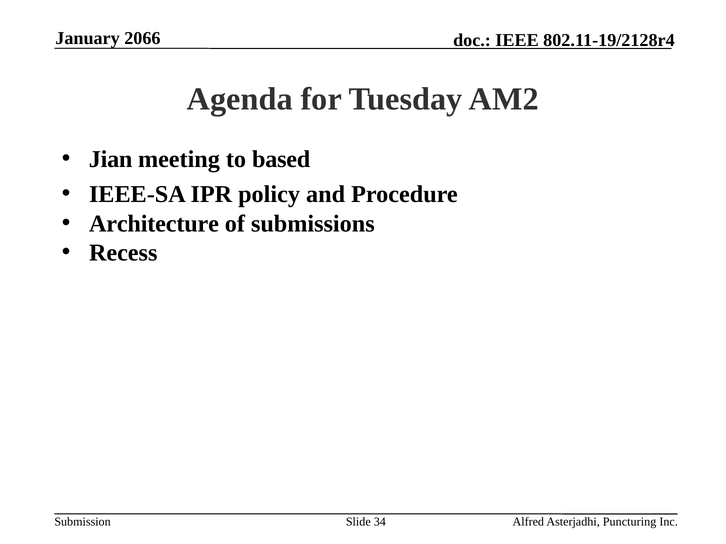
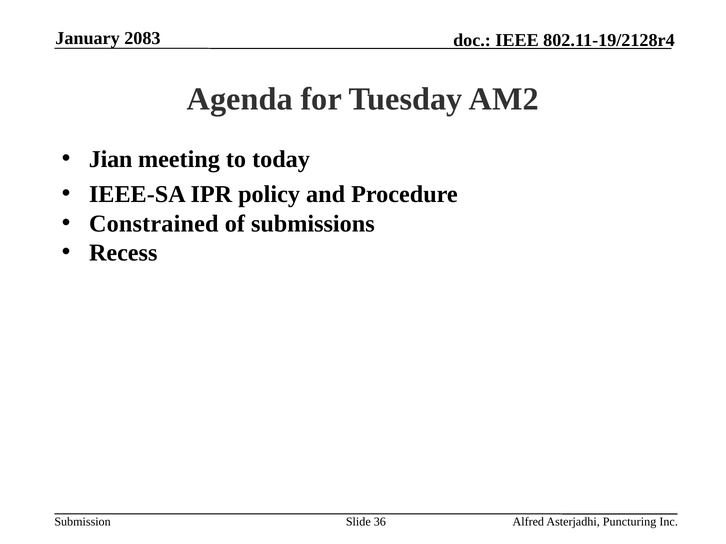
2066: 2066 -> 2083 (142, 38)
based: based -> today (281, 159)
Architecture: Architecture -> Constrained (154, 224)
34: 34 -> 36 (380, 522)
